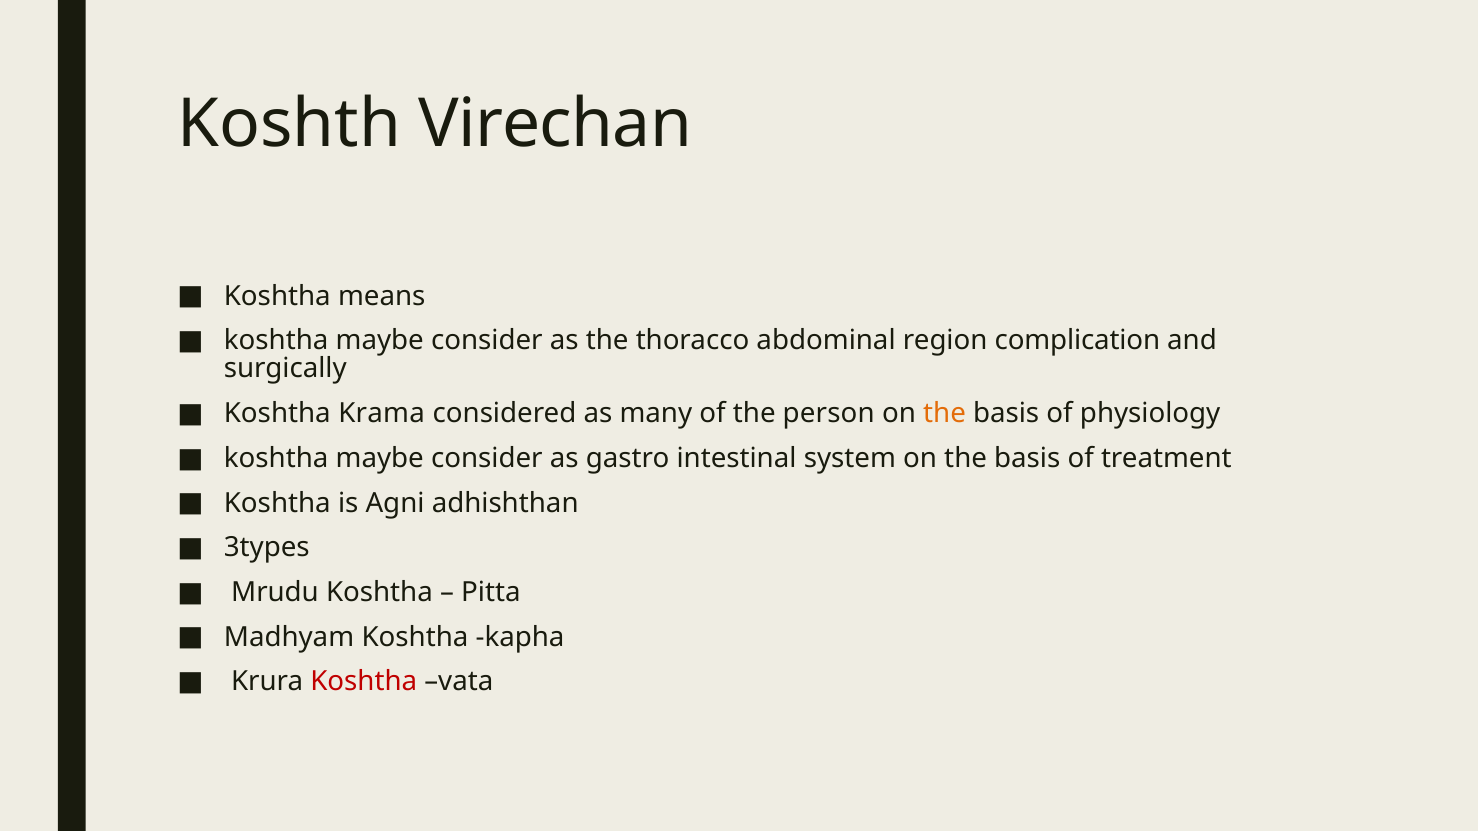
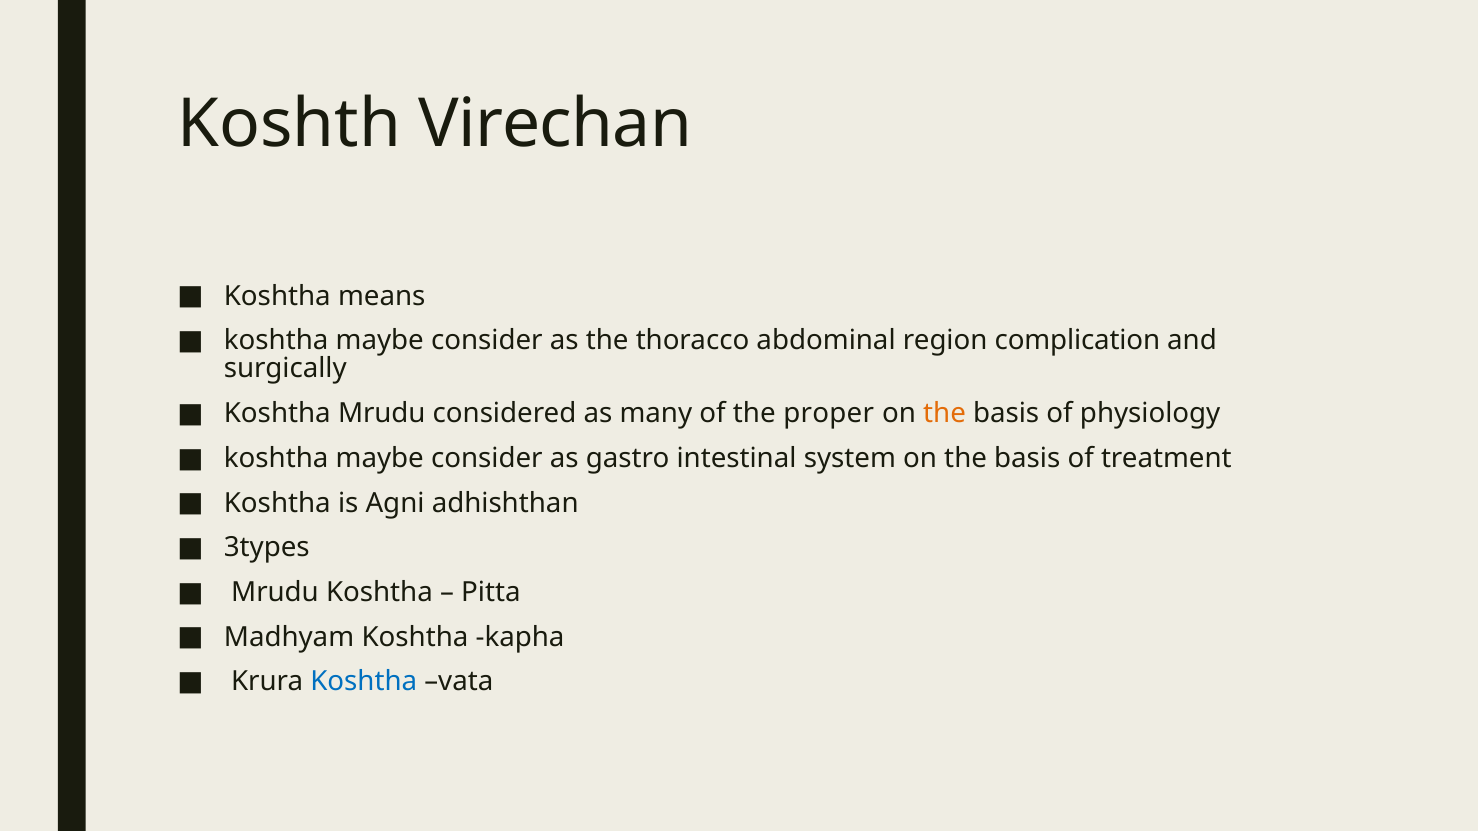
Koshtha Krama: Krama -> Mrudu (382, 414)
person: person -> proper (829, 414)
Koshtha colour: red -> blue (364, 682)
